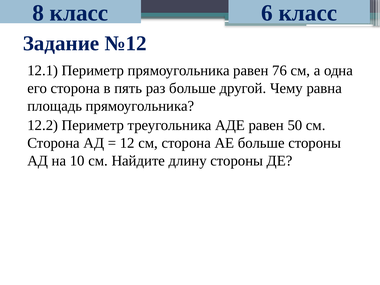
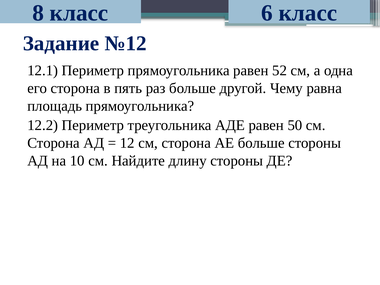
76: 76 -> 52 (280, 71)
